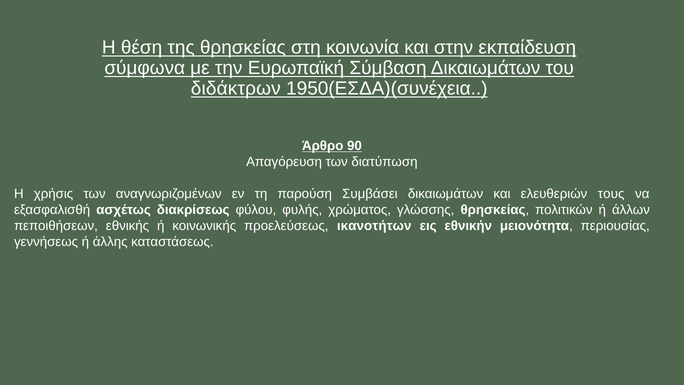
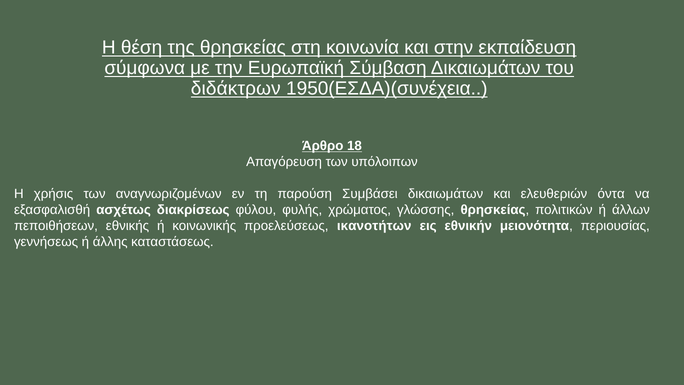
90: 90 -> 18 (354, 146)
διατύπωση: διατύπωση -> υπόλοιπων (385, 162)
τους: τους -> όντα (611, 194)
